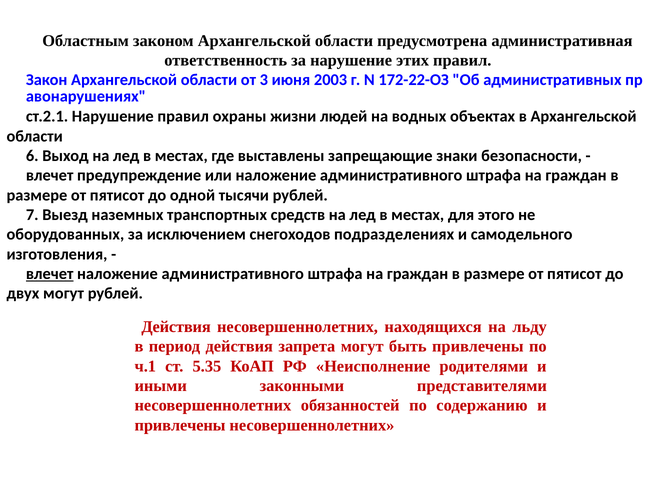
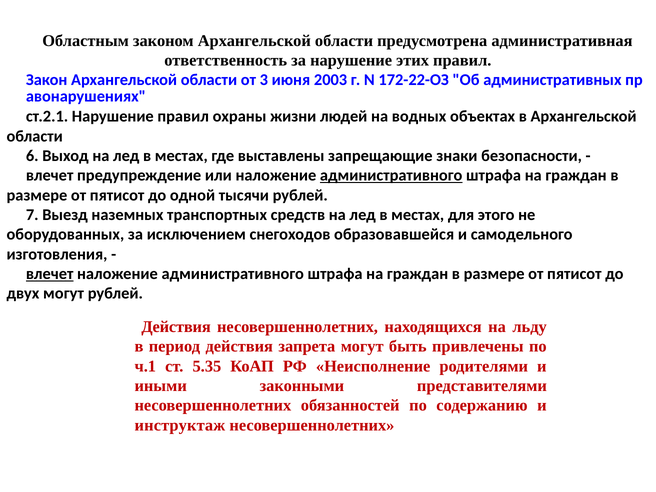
административного underline: none -> present (391, 175)
подразделениях: подразделениях -> образовавшейся (394, 234)
привлечены: привлечены -> инструктаж (180, 425)
